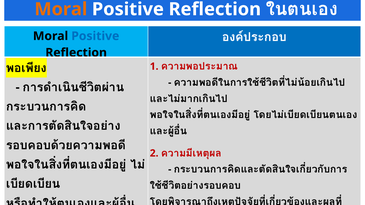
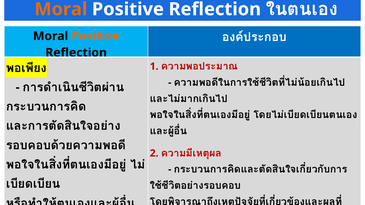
Positive colour: blue -> orange (95, 36)
